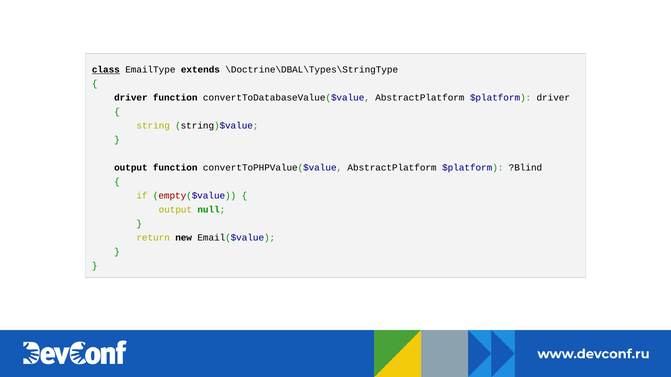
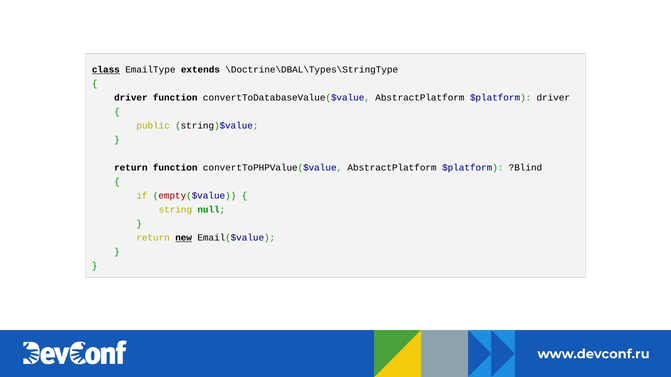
string: string -> public (153, 126)
output: output -> return (131, 168)
output: output -> string (175, 210)
new underline: none -> present (184, 238)
